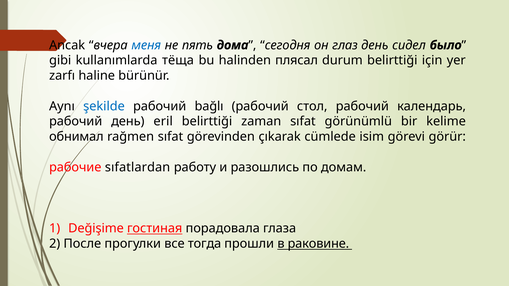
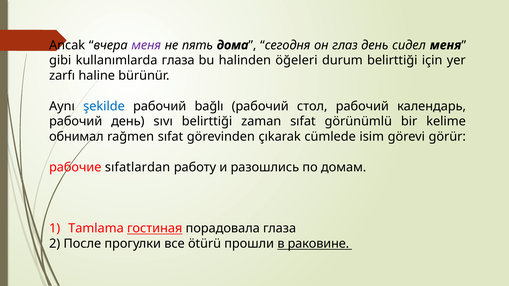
меня colour: blue -> purple (146, 45)
сидел было: было -> меня (446, 45)
kullanımlarda тёща: тёща -> глаза (178, 61)
плясал: плясал -> öğeleri (296, 61)
eril: eril -> sıvı (163, 122)
Değişime: Değişime -> Tamlama (96, 228)
тогда: тогда -> ötürü (204, 244)
